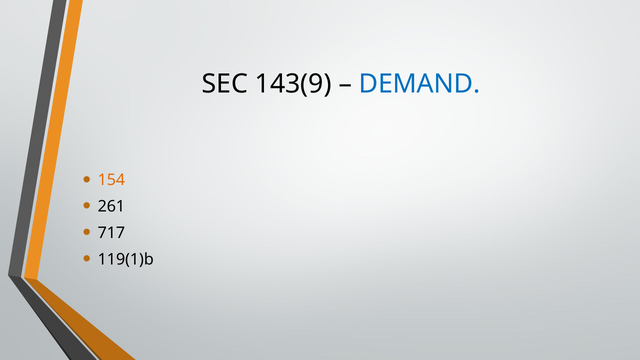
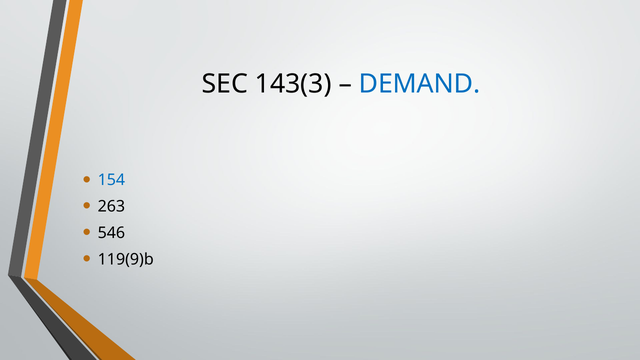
143(9: 143(9 -> 143(3 (293, 84)
154 colour: orange -> blue (111, 180)
261: 261 -> 263 (111, 207)
717: 717 -> 546 (111, 233)
119(1)b: 119(1)b -> 119(9)b (126, 259)
